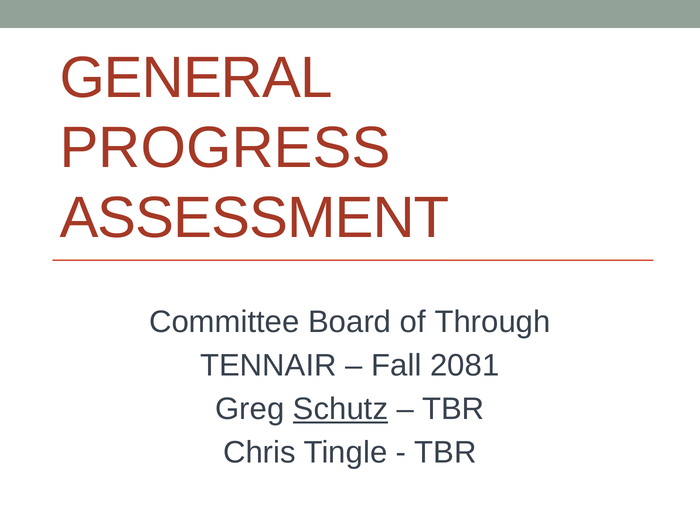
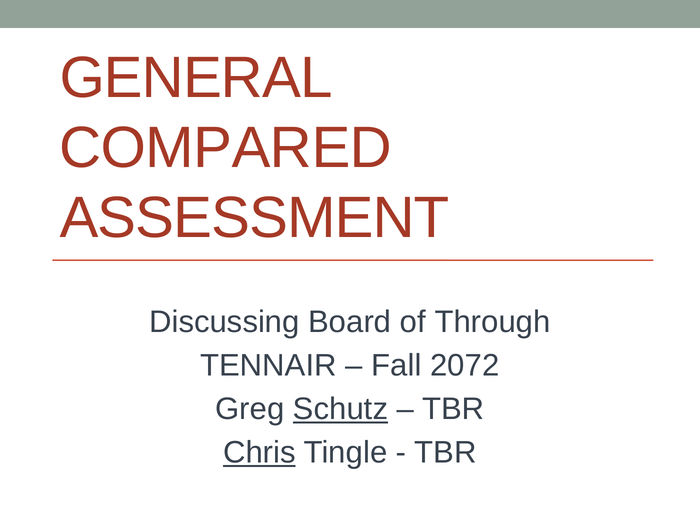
PROGRESS: PROGRESS -> COMPARED (226, 148)
Committee: Committee -> Discussing (224, 322)
2081: 2081 -> 2072 (465, 365)
Chris underline: none -> present (259, 453)
